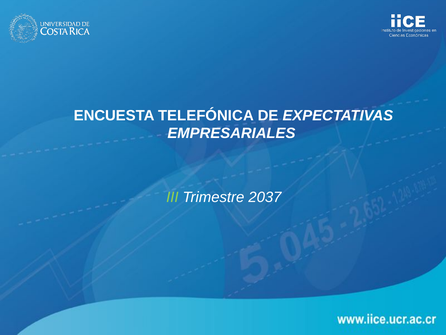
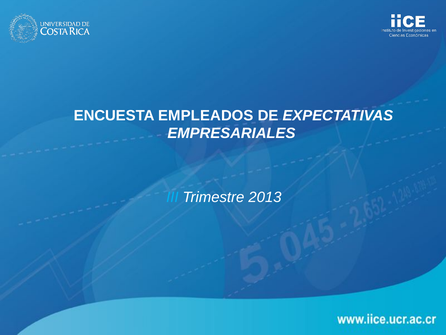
TELEFÓNICA: TELEFÓNICA -> EMPLEADOS (206, 115)
III colour: light green -> light blue (172, 197)
2037: 2037 -> 2013 (265, 197)
